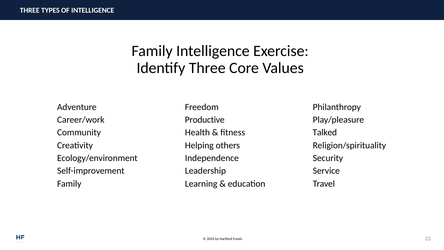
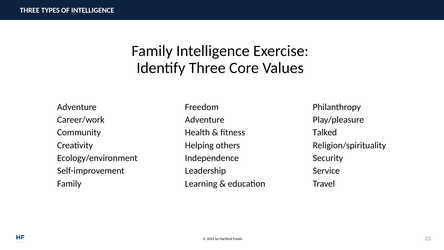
Productive: Productive -> Adventure (205, 120)
